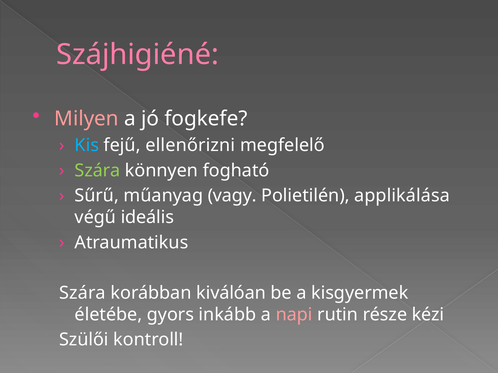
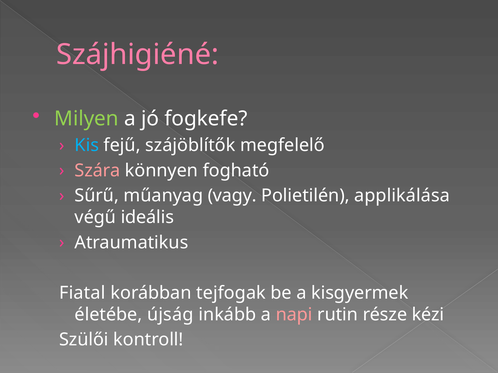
Milyen colour: pink -> light green (86, 119)
ellenőrizni: ellenőrizni -> szájöblítők (190, 146)
Szára colour: light green -> pink (97, 171)
Szára: Szára -> Fiatal (82, 293)
kiválóan: kiválóan -> tejfogak (231, 293)
gyors: gyors -> újság (170, 315)
